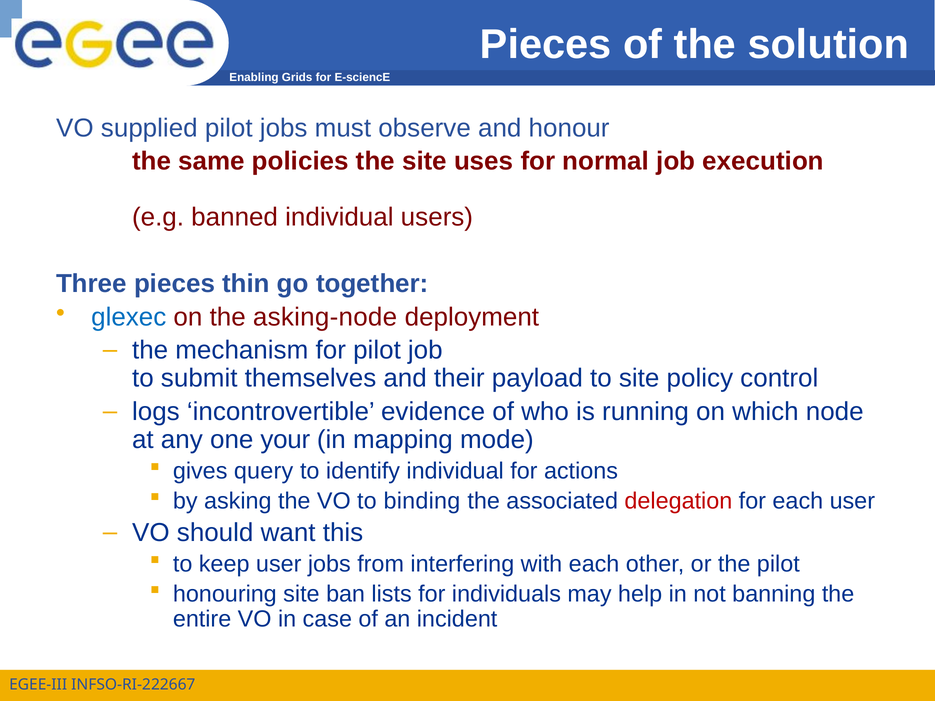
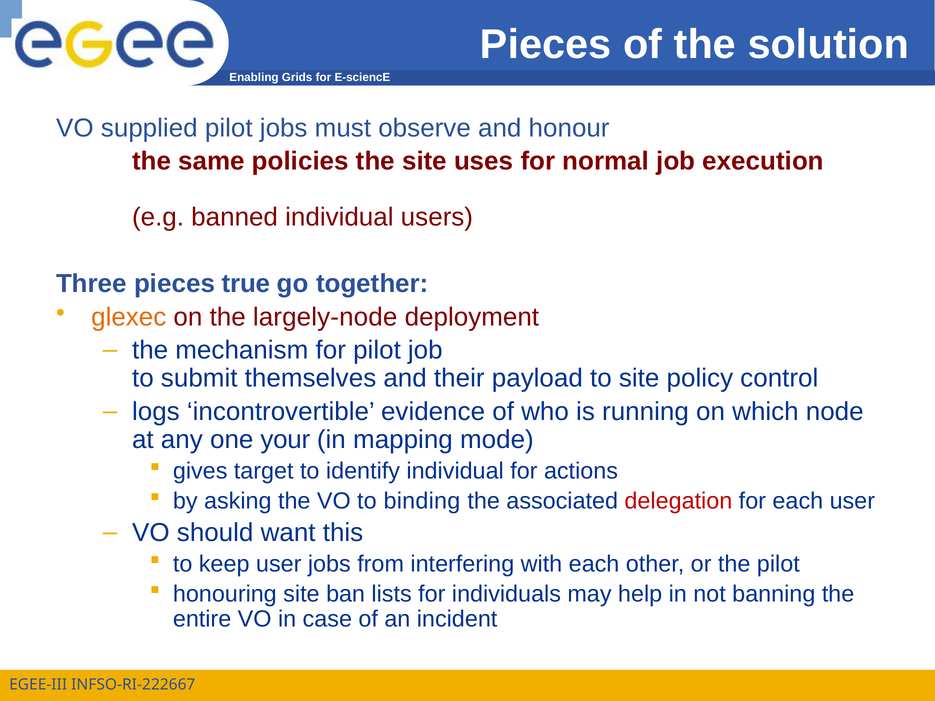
thin: thin -> true (246, 284)
glexec colour: blue -> orange (129, 317)
asking-node: asking-node -> largely-node (325, 317)
query: query -> target (264, 471)
